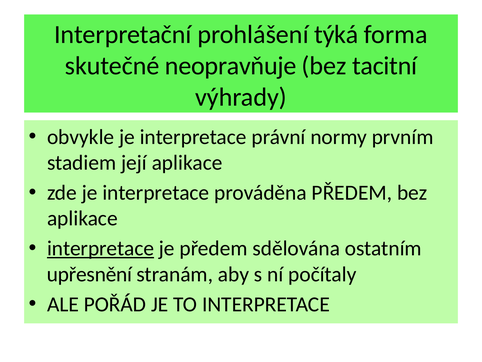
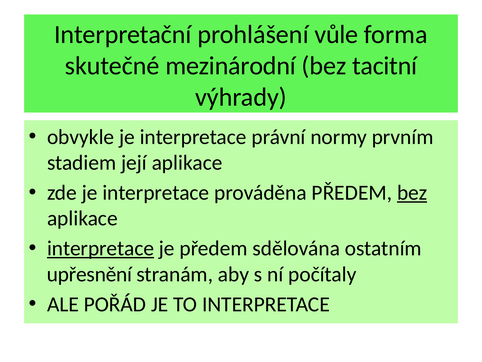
týká: týká -> vůle (336, 34)
neopravňuje: neopravňuje -> mezinárodní (231, 66)
bez underline: none -> present (412, 193)
